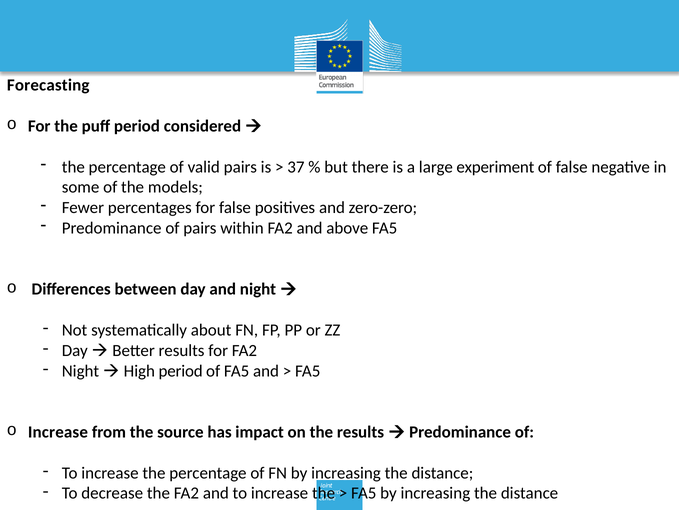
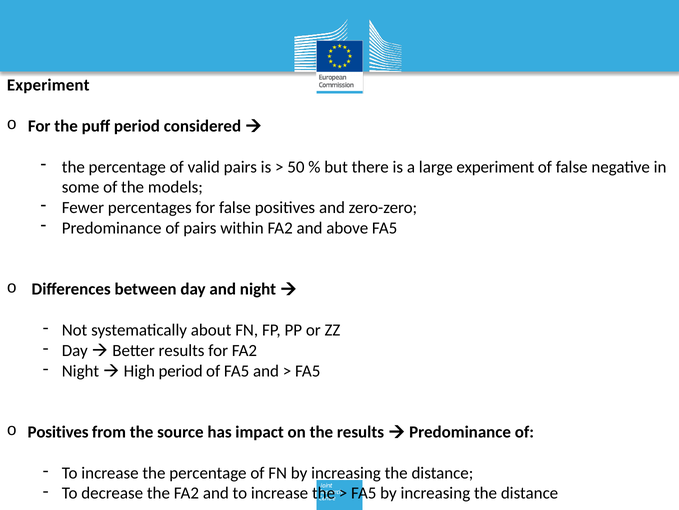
Forecasting: Forecasting -> Experiment (48, 85)
37: 37 -> 50 (296, 167)
Increase: Increase -> Positives (58, 431)
